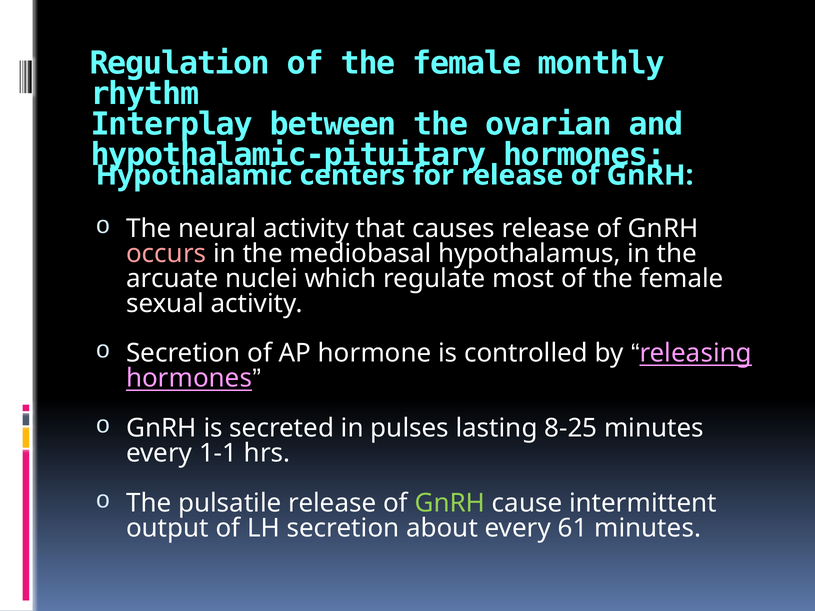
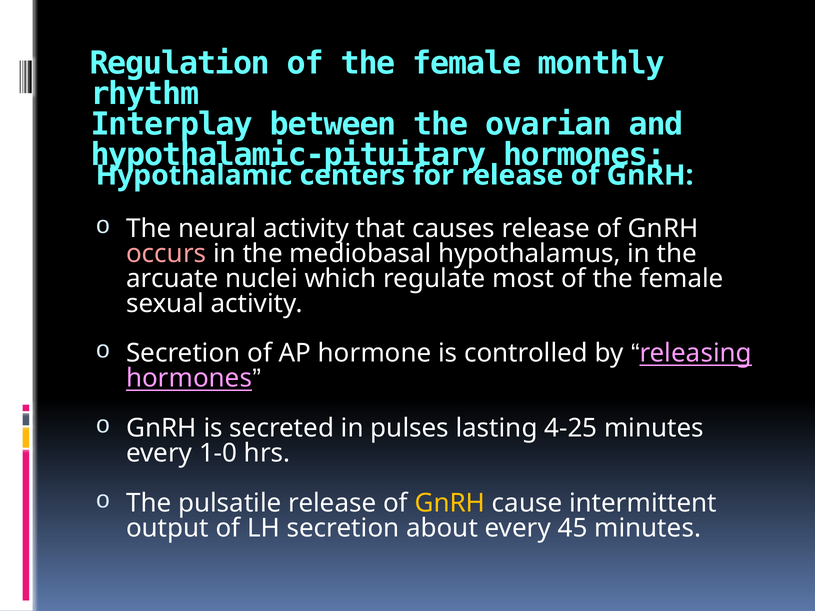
8-25: 8-25 -> 4-25 (571, 428)
1-1: 1-1 -> 1-0 (218, 453)
GnRH colour: light green -> yellow (450, 503)
61: 61 -> 45 (573, 528)
